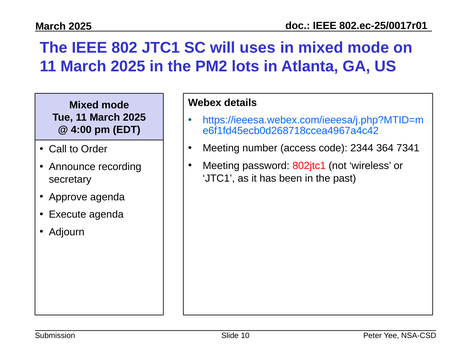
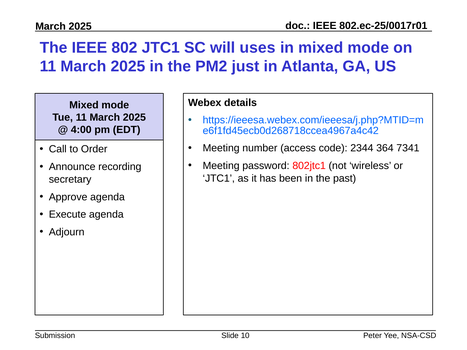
lots: lots -> just (245, 66)
